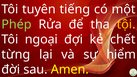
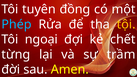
tiếng: tiếng -> đồng (75, 9)
Phép colour: light green -> light blue (16, 24)
hiểm: hiểm -> trầm (121, 54)
